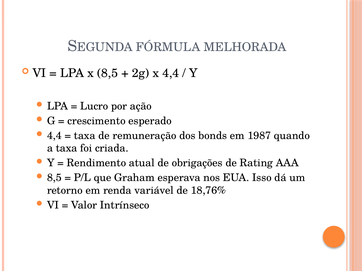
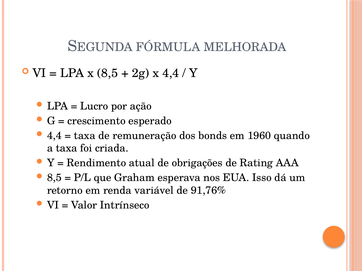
1987: 1987 -> 1960 (259, 136)
18,76%: 18,76% -> 91,76% (208, 191)
